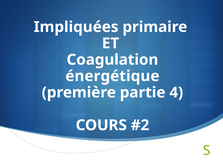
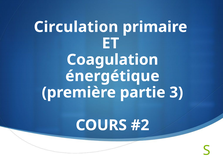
Impliquées: Impliquées -> Circulation (76, 27)
4: 4 -> 3 (176, 93)
